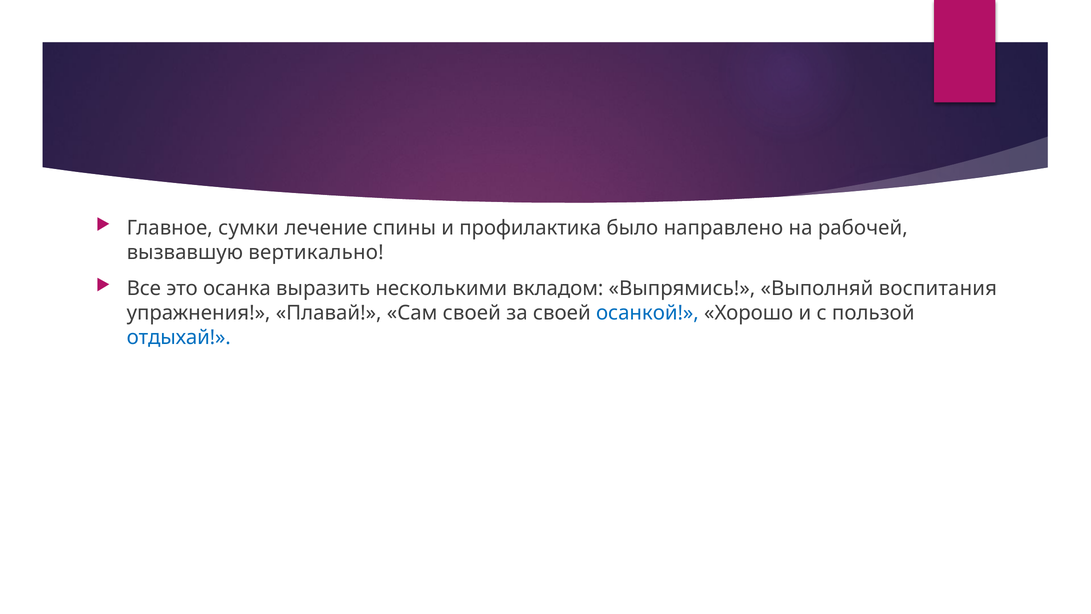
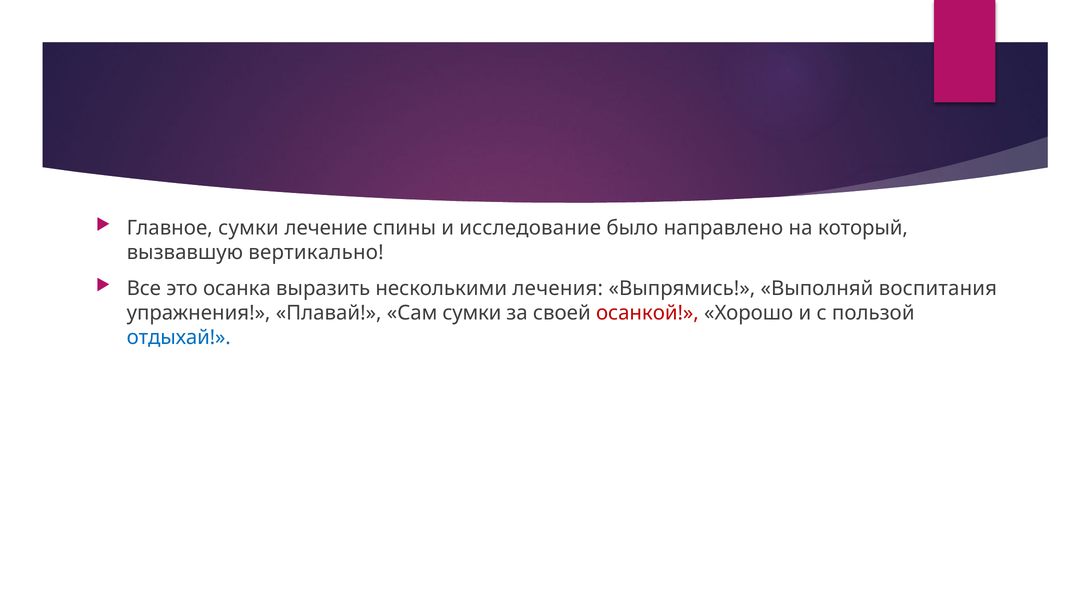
профилактика: профилактика -> исследование (530, 228)
рабочей: рабочей -> который (863, 228)
вкладом: вкладом -> лечения (558, 288)
Сам своей: своей -> сумки (472, 313)
осанкой colour: blue -> red (647, 313)
